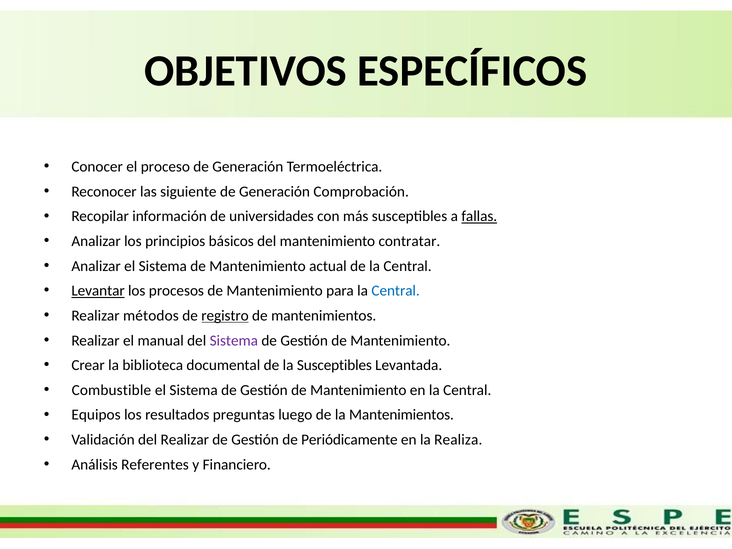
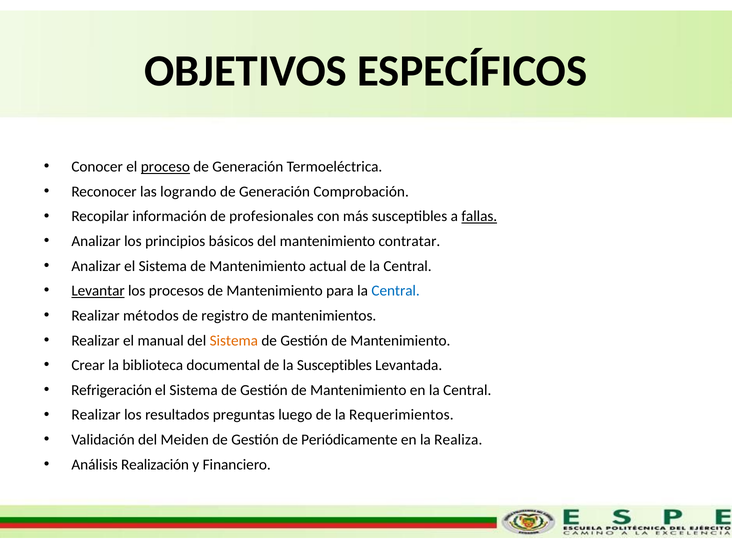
proceso underline: none -> present (165, 167)
siguiente: siguiente -> logrando (188, 192)
universidades: universidades -> profesionales (271, 216)
registro underline: present -> none (225, 316)
Sistema colour: purple -> orange (234, 340)
Combustible: Combustible -> Refrigeración (112, 390)
Equipos: Equipos -> Realizar (96, 415)
la Mantenimientos: Mantenimientos -> Requerimientos (401, 415)
del Realizar: Realizar -> Meiden (185, 440)
Referentes: Referentes -> Realización (155, 465)
